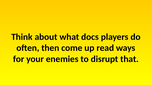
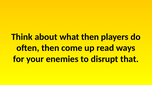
what docs: docs -> then (90, 37)
